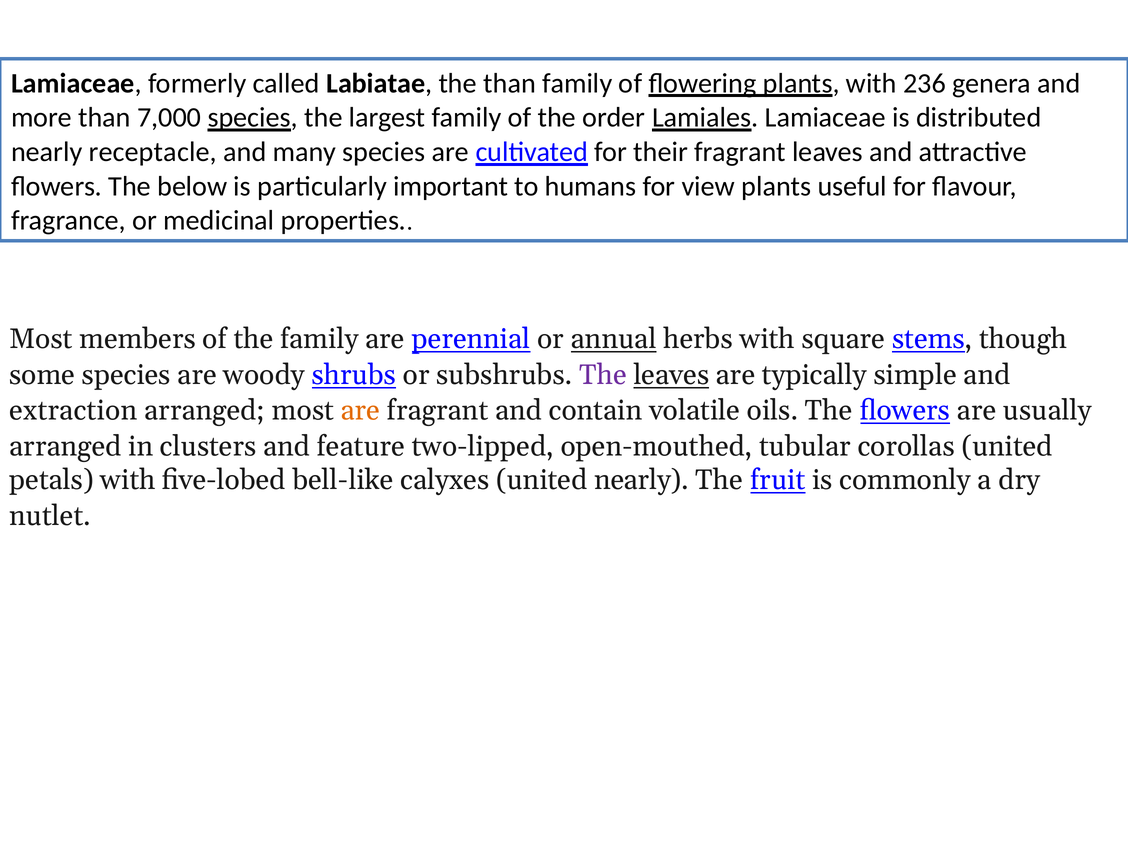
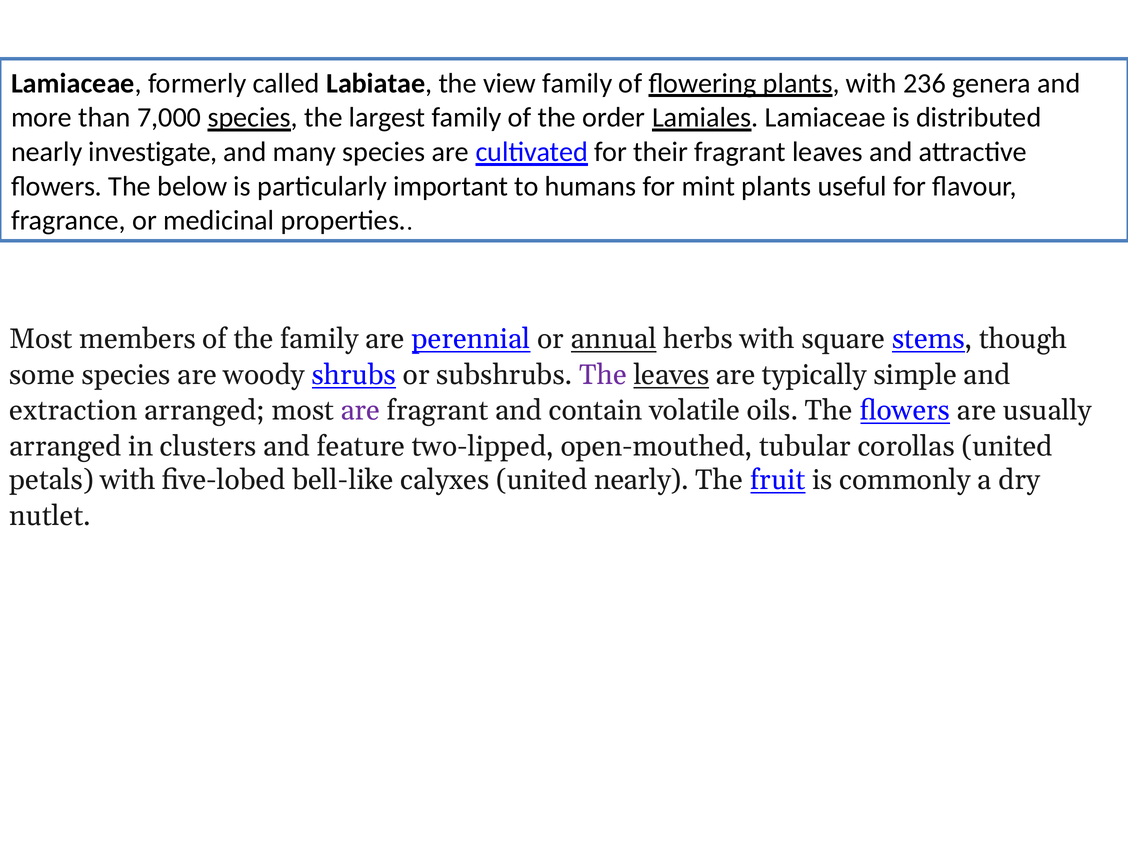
the than: than -> view (510, 83)
receptacle: receptacle -> investigate (153, 152)
view: view -> mint (708, 186)
are colour: orange -> purple (360, 411)
